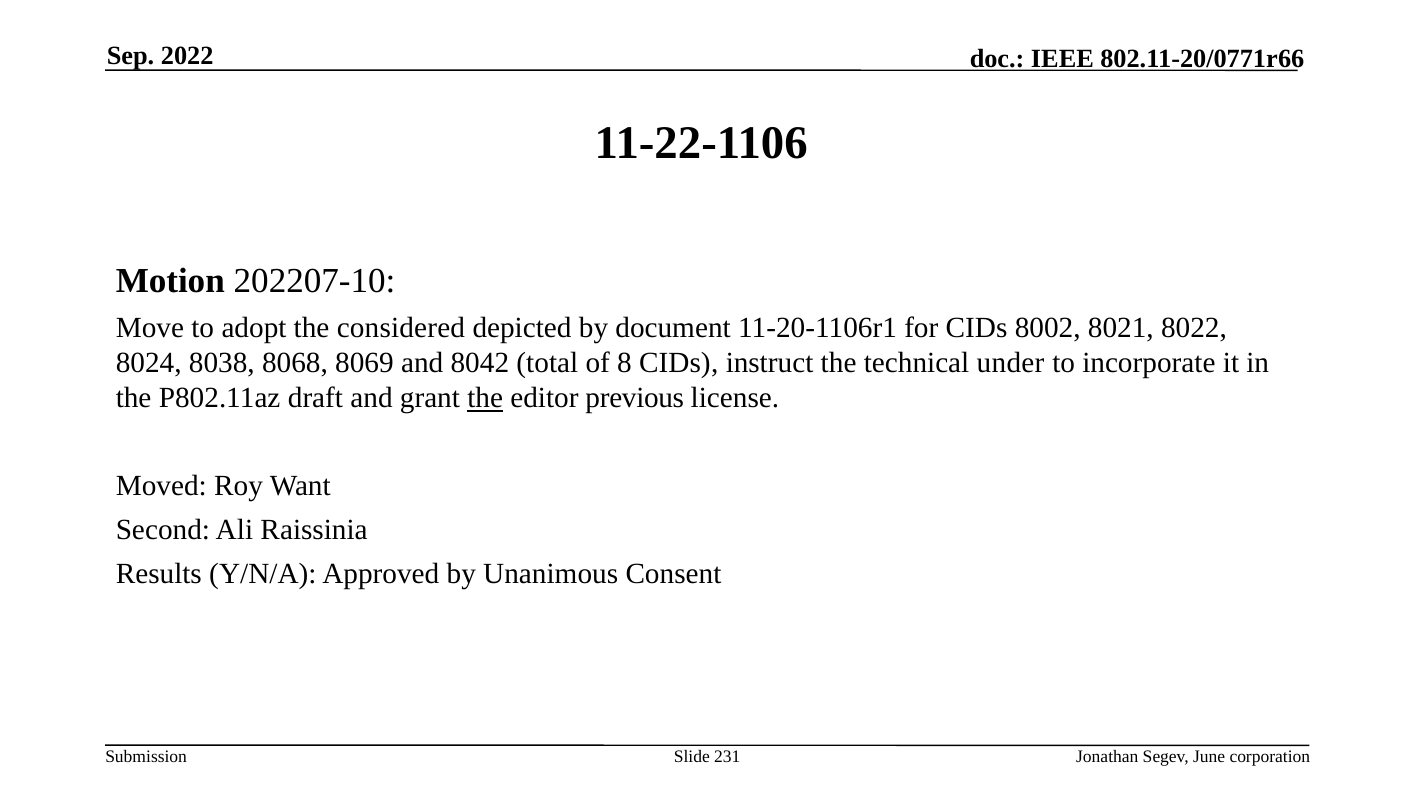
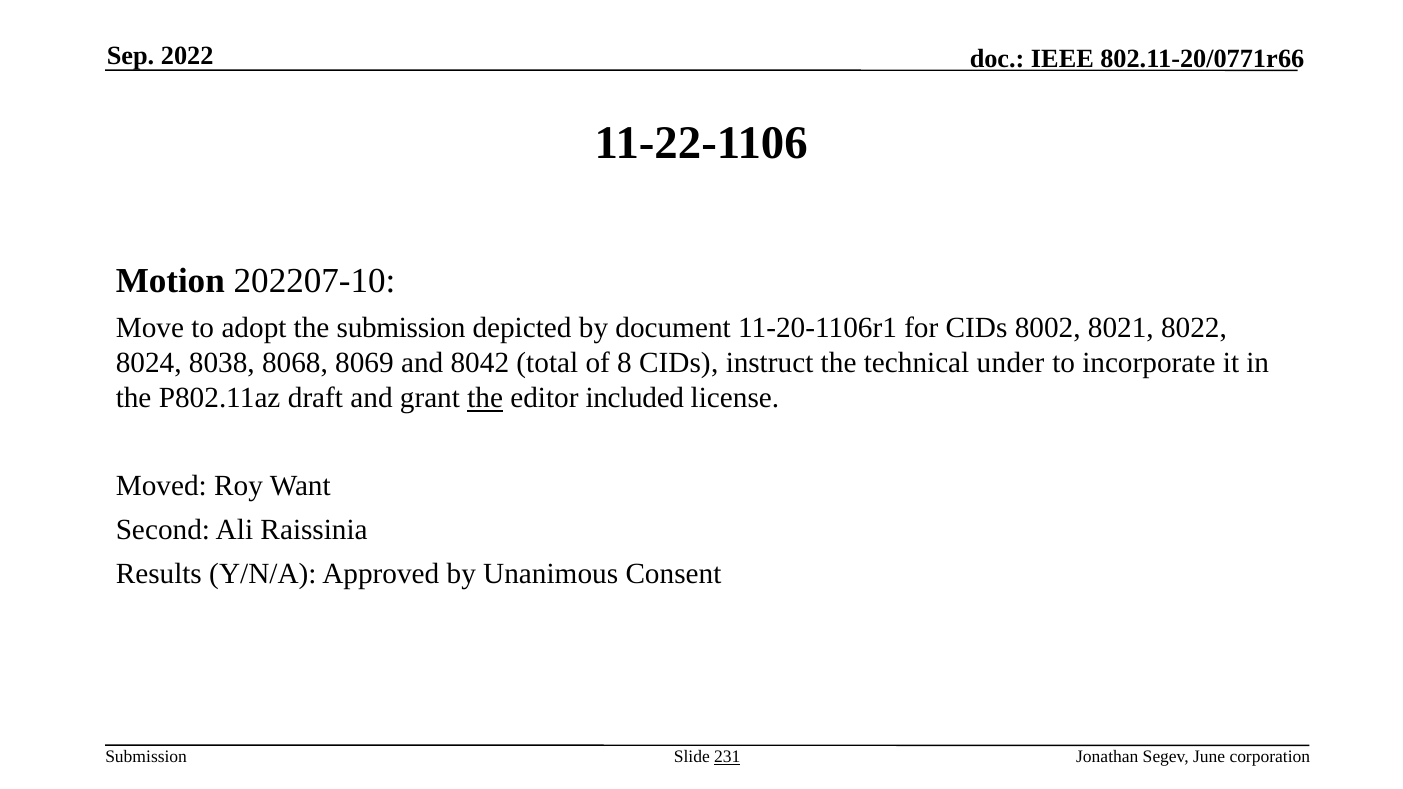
the considered: considered -> submission (401, 328)
previous: previous -> included (635, 398)
231 underline: none -> present (727, 757)
